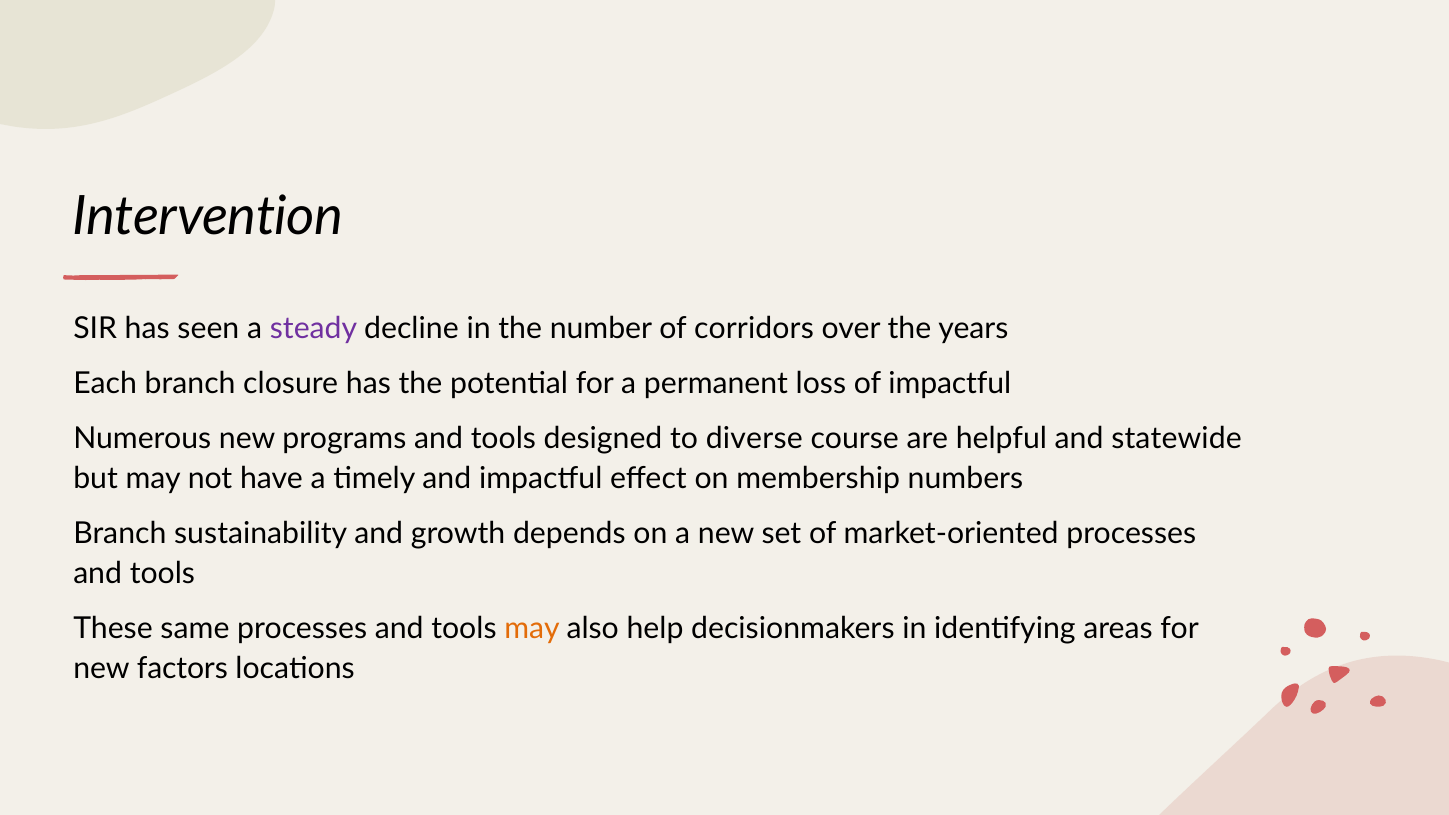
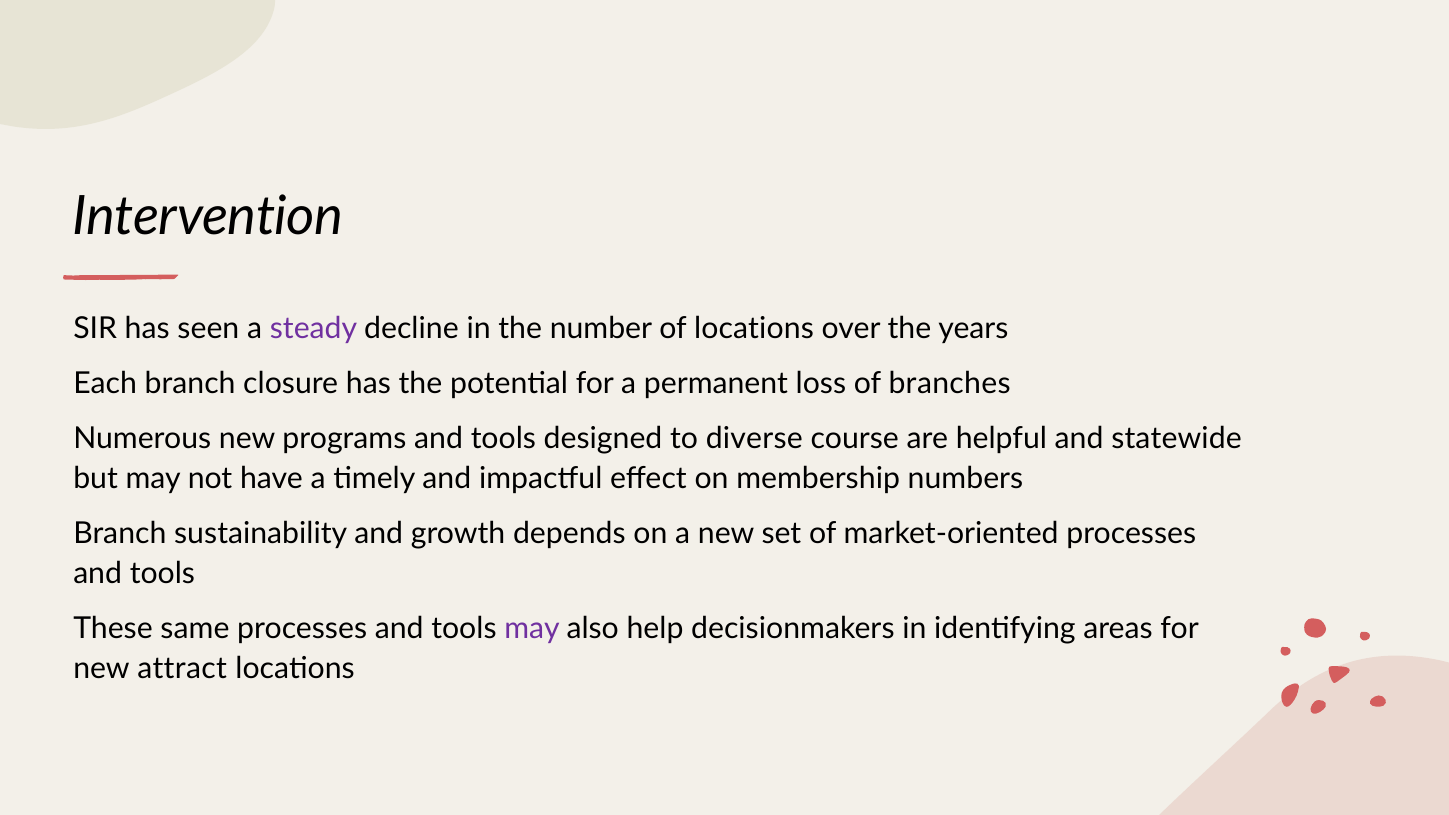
of corridors: corridors -> locations (754, 329)
of impactful: impactful -> branches (950, 384)
may colour: orange -> purple (532, 629)
factors: factors -> attract (182, 669)
